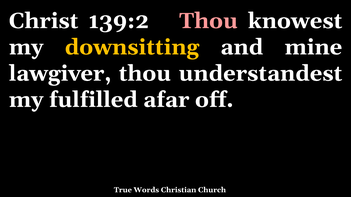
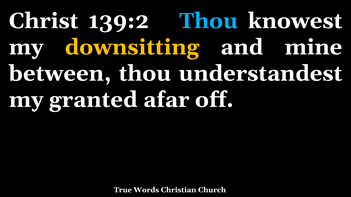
Thou colour: pink -> light blue (209, 21)
lawgiver: lawgiver -> between (60, 74)
fulfilled: fulfilled -> granted (93, 100)
